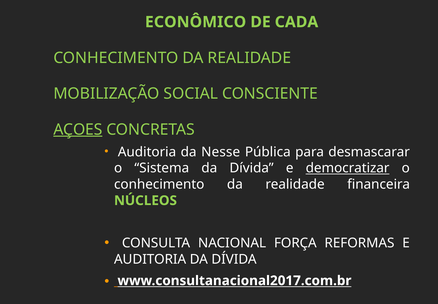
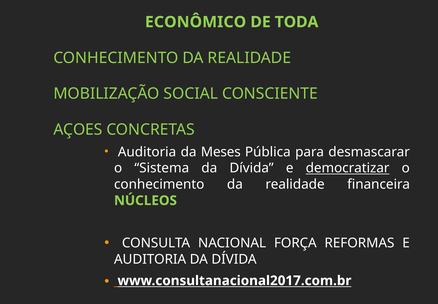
CADA: CADA -> TODA (297, 22)
AÇOES underline: present -> none (78, 129)
Nesse: Nesse -> Meses (221, 152)
